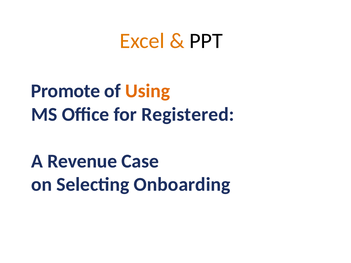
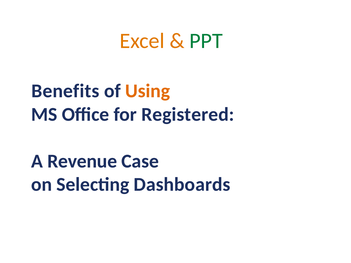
PPT colour: black -> green (206, 41)
Promote: Promote -> Benefits (65, 91)
Onboarding: Onboarding -> Dashboards (182, 185)
